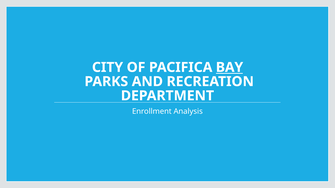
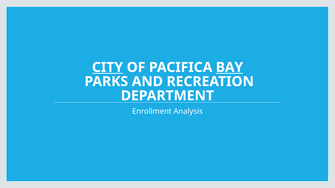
CITY underline: none -> present (108, 67)
